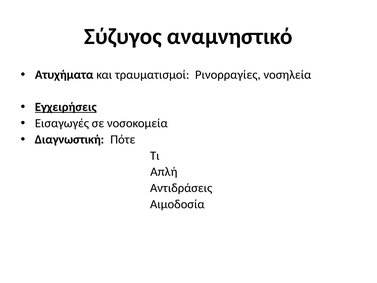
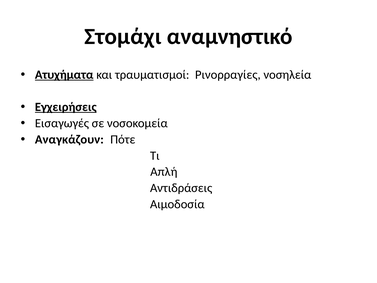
Σύζυγος: Σύζυγος -> Στομάχι (123, 36)
Ατυχήματα underline: none -> present (64, 75)
Διαγνωστική: Διαγνωστική -> Αναγκάζουν (69, 139)
